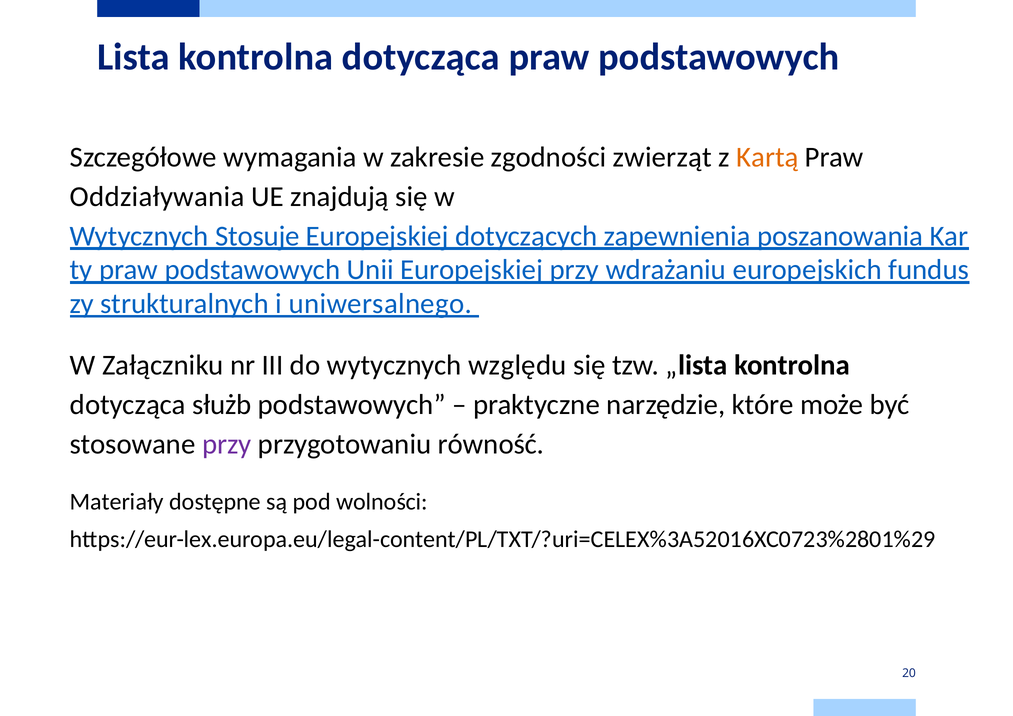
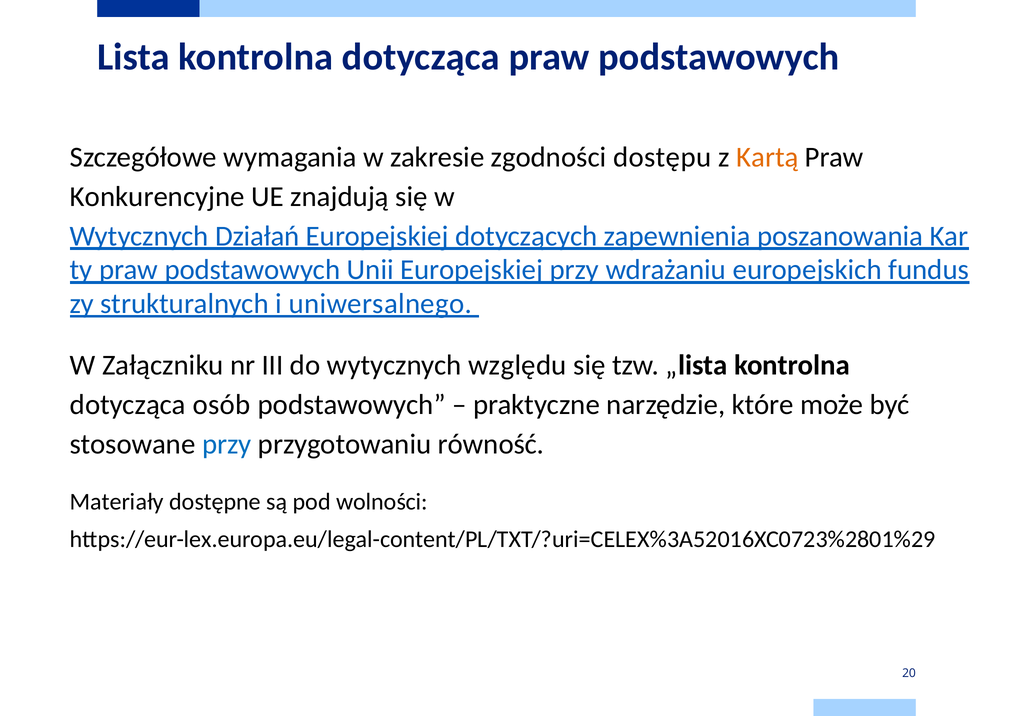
zwierząt: zwierząt -> dostępu (662, 157)
Oddziaływania: Oddziaływania -> Konkurencyjne (157, 197)
Stosuje: Stosuje -> Działań (257, 236)
służb: służb -> osób (222, 405)
przy colour: purple -> blue (227, 445)
